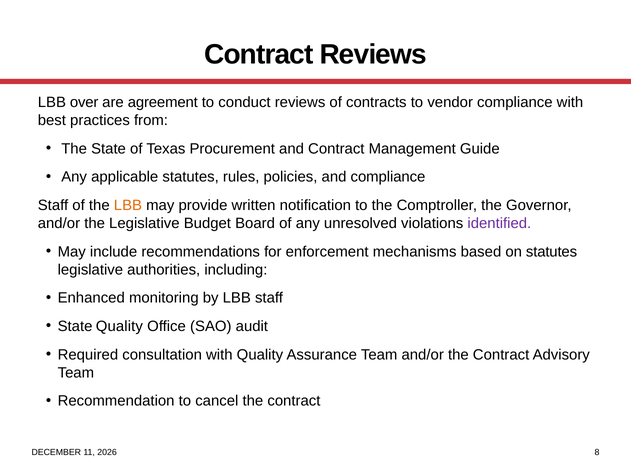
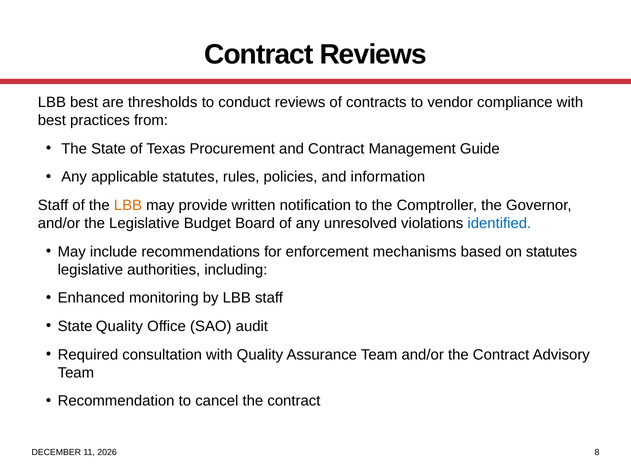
LBB over: over -> best (84, 103)
agreement: agreement -> thresholds (163, 103)
and compliance: compliance -> information (388, 177)
identified colour: purple -> blue (499, 223)
